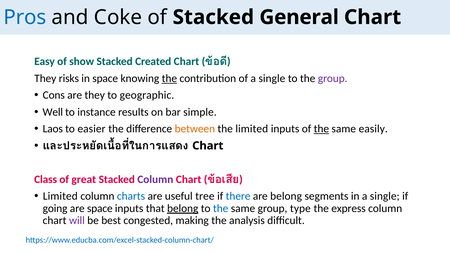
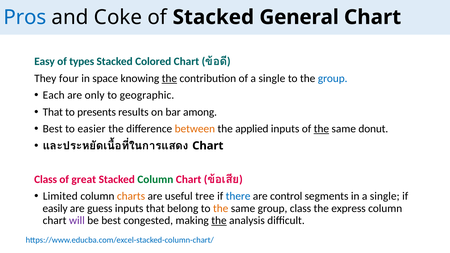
show: show -> types (82, 62)
Created: Created -> Colored (153, 62)
risks: risks -> four (69, 78)
group colour: purple -> blue (333, 78)
Cons: Cons -> Each (54, 95)
are they: they -> only (95, 95)
Well: Well -> That (53, 112)
instance: instance -> presents (97, 112)
simple: simple -> among (200, 112)
Laos: Laos -> Best (53, 129)
the limited: limited -> applied (252, 129)
easily: easily -> donut (373, 129)
Column colour: purple -> green (155, 179)
charts colour: blue -> orange (131, 196)
are belong: belong -> control (286, 196)
going: going -> easily (55, 208)
are space: space -> guess (100, 208)
belong underline: present -> none (183, 208)
the colour: blue -> orange (221, 208)
group type: type -> class (300, 208)
the underline: none -> present (219, 221)
